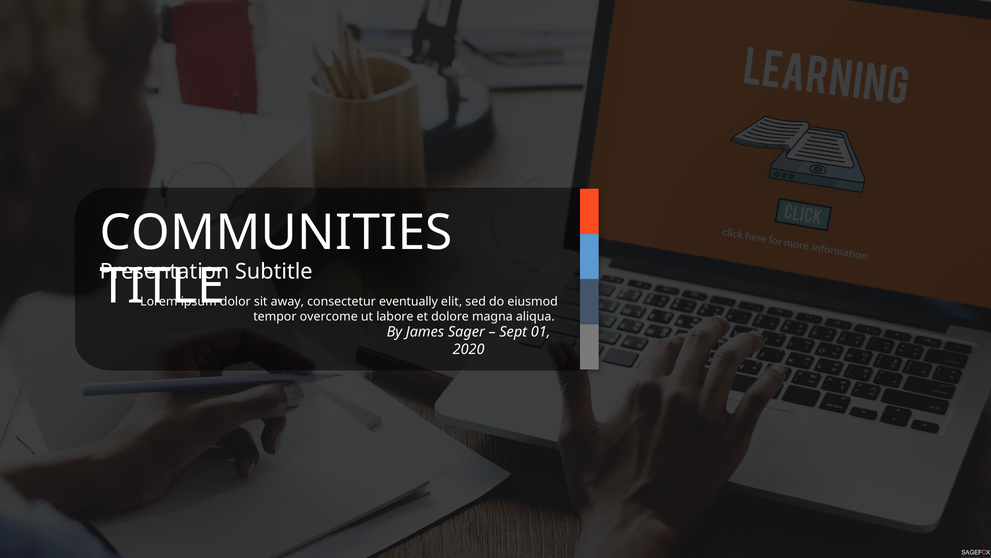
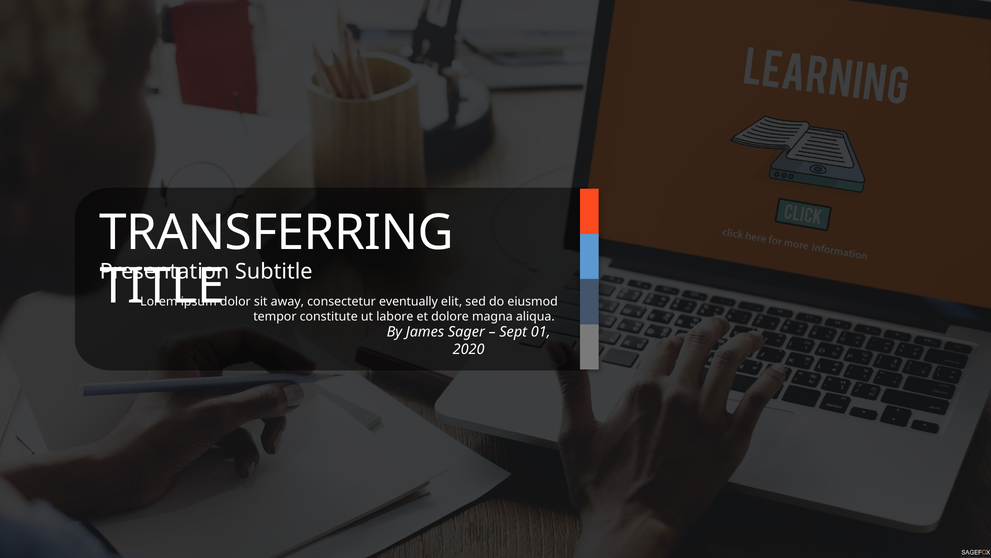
COMMUNITIES: COMMUNITIES -> TRANSFERRING (277, 232)
overcome: overcome -> constitute (329, 316)
